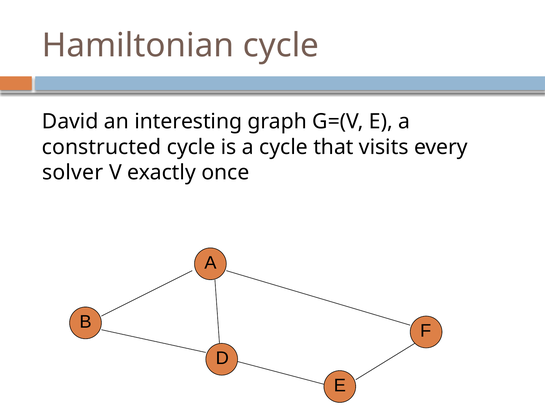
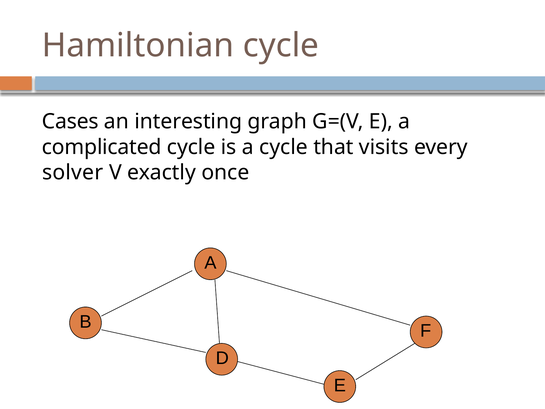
David: David -> Cases (70, 121)
constructed: constructed -> complicated (102, 147)
